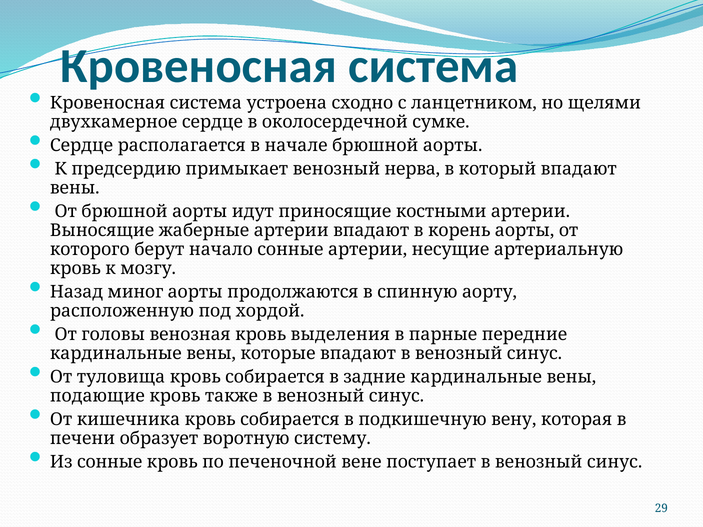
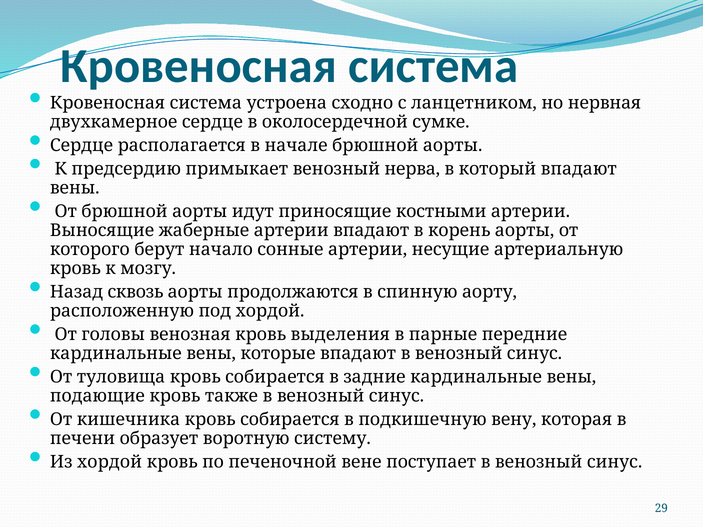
щелями: щелями -> нервная (604, 103)
миног: миног -> сквозь (135, 292)
Из сонные: сонные -> хордой (110, 462)
